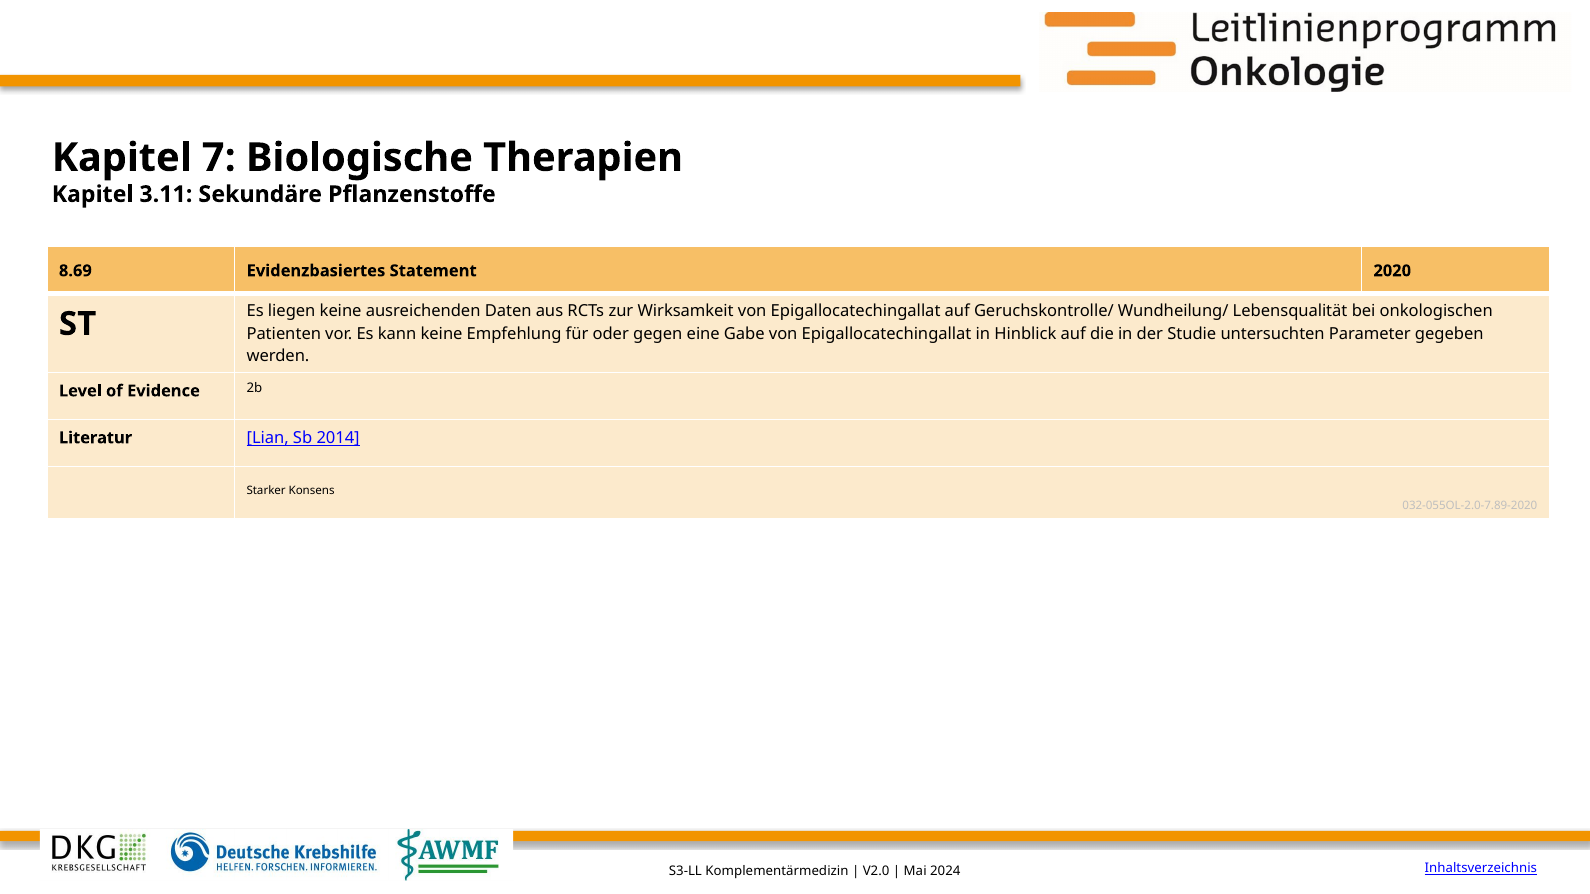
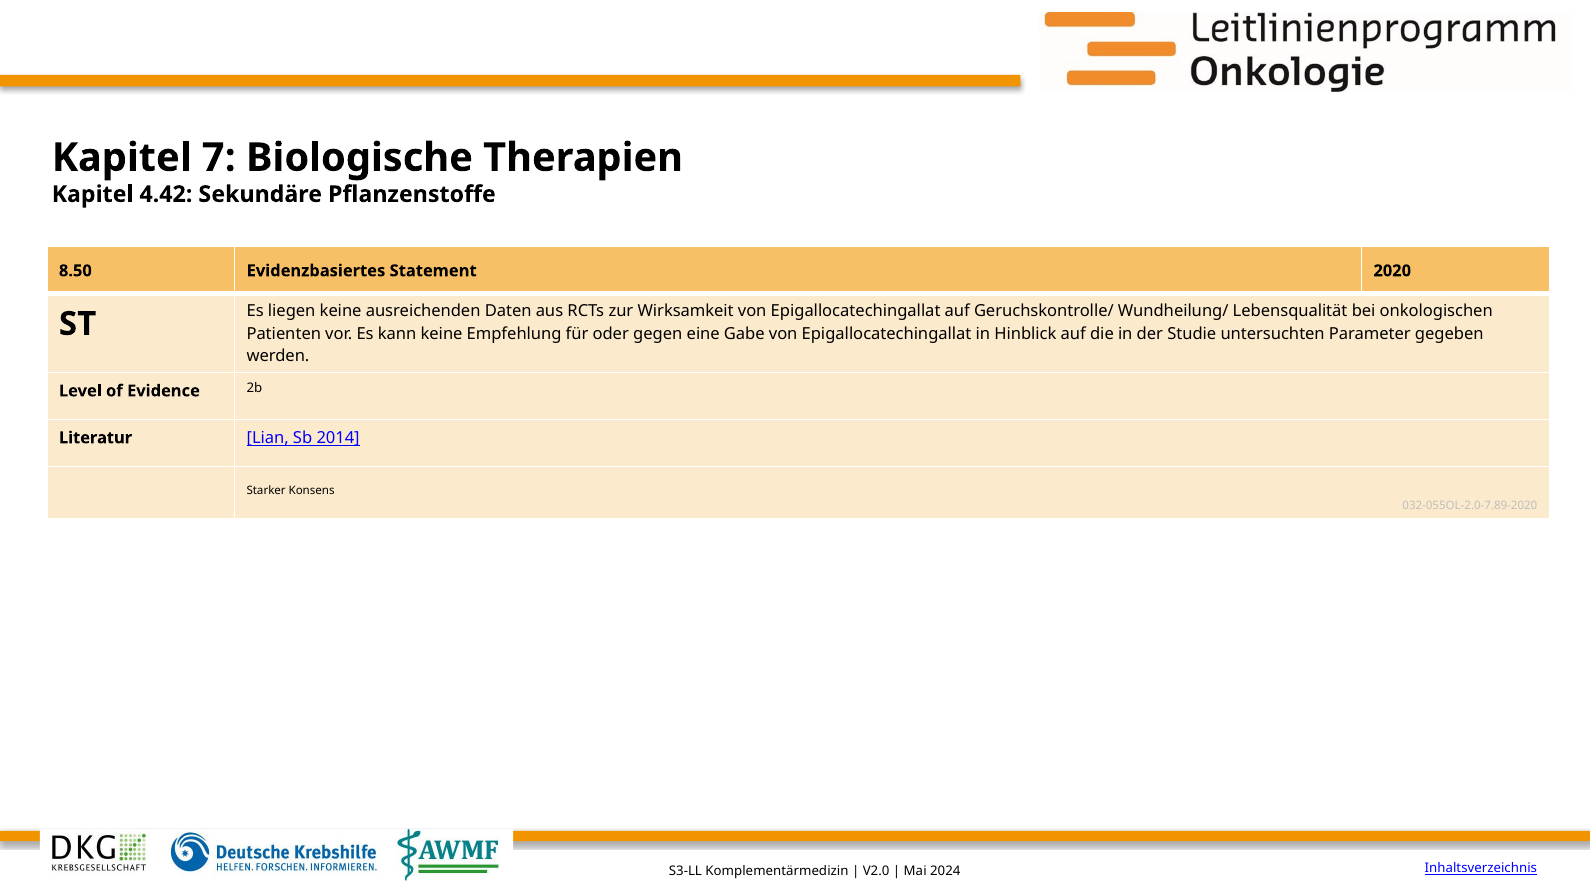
3.11: 3.11 -> 4.42 (166, 194)
8.69: 8.69 -> 8.50 (75, 271)
